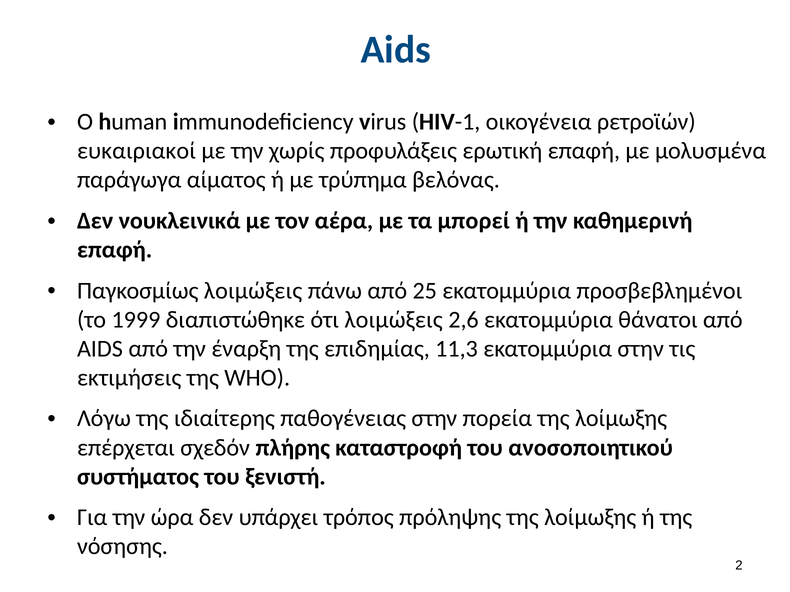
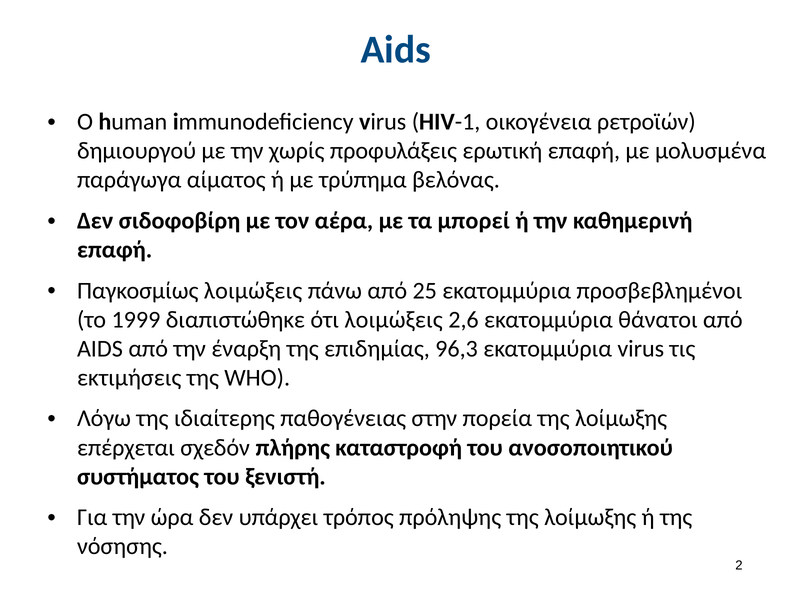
ευκαιριακοί: ευκαιριακοί -> δημιουργού (137, 151)
νουκλεινικά: νουκλεινικά -> σιδοφοβίρη (179, 221)
11,3: 11,3 -> 96,3 (457, 349)
εκατομμύρια στην: στην -> virus (641, 349)
